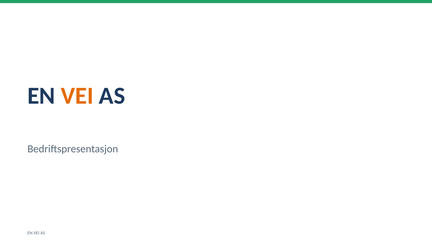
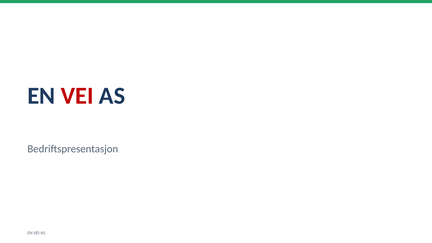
VEI colour: orange -> red (77, 96)
